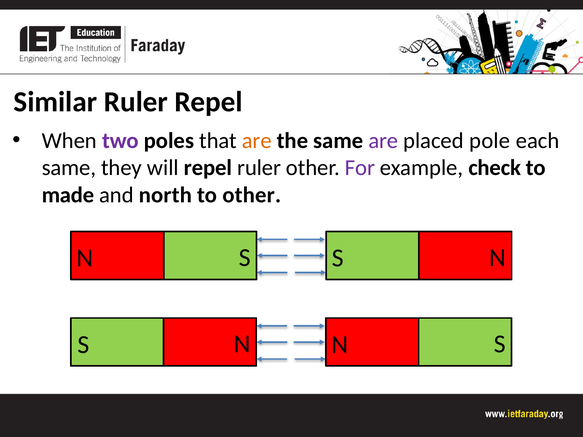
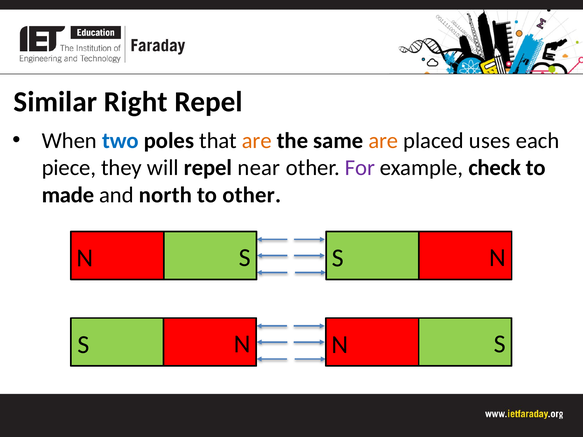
Similar Ruler: Ruler -> Right (136, 102)
two colour: purple -> blue (120, 141)
are colour: purple -> orange (383, 141)
pole: pole -> uses (490, 141)
same: same -> piece (69, 168)
repel ruler: ruler -> near (259, 168)
